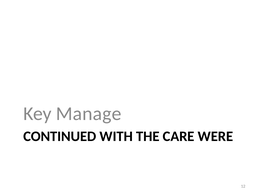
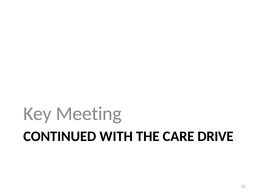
Manage: Manage -> Meeting (89, 114)
WERE: WERE -> DRIVE (216, 137)
